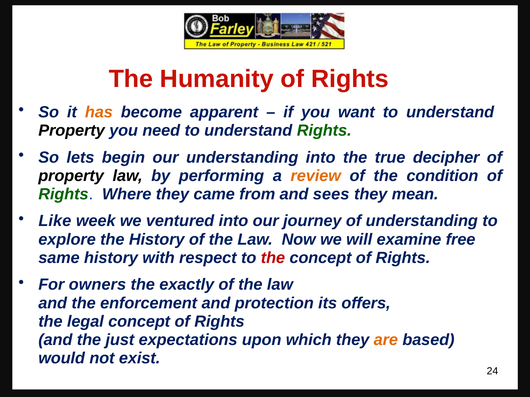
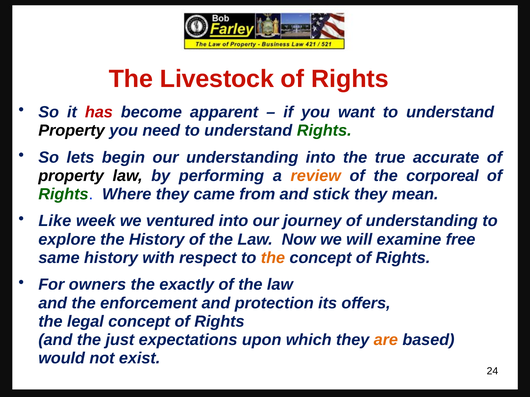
Humanity: Humanity -> Livestock (217, 79)
has colour: orange -> red (99, 112)
decipher: decipher -> accurate (446, 158)
condition: condition -> corporeal (442, 176)
sees: sees -> stick (331, 194)
the colour: red -> orange (273, 258)
